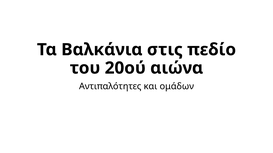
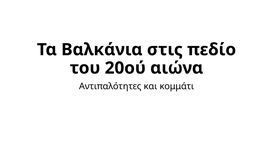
ομάδων: ομάδων -> κομμάτι (177, 87)
